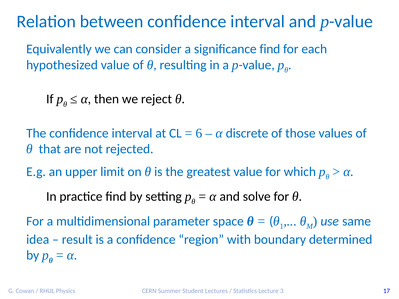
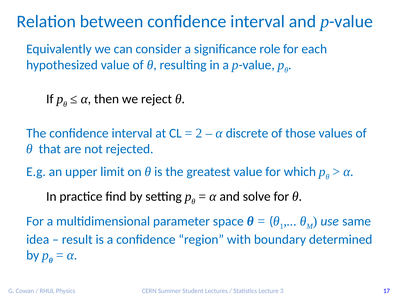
significance find: find -> role (270, 49)
6: 6 -> 2 (199, 133)
